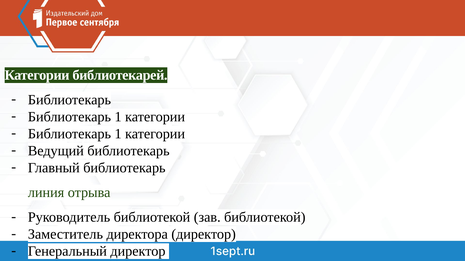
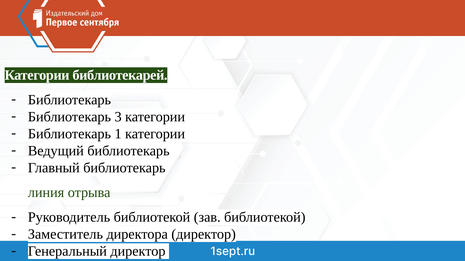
1: 1 -> 3 (118, 117)
